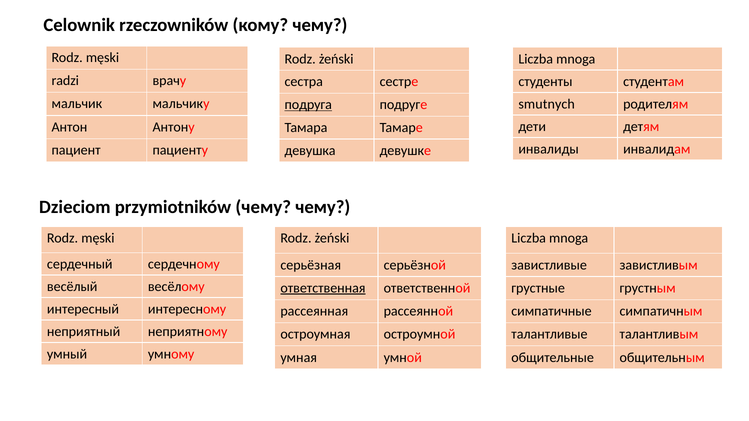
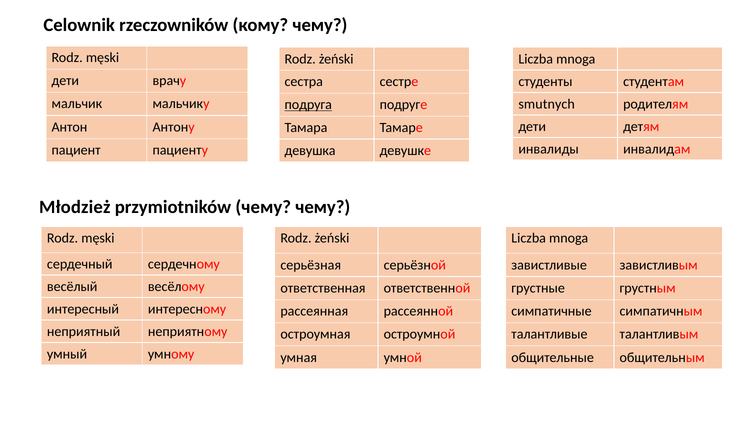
radzi: radzi -> дети (65, 81)
Dzieciom: Dzieciom -> Młodzież (75, 207)
ответственная underline: present -> none (323, 288)
